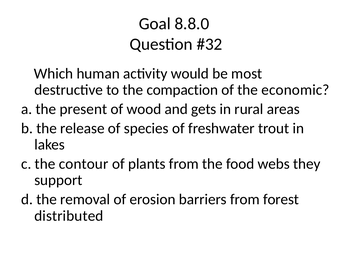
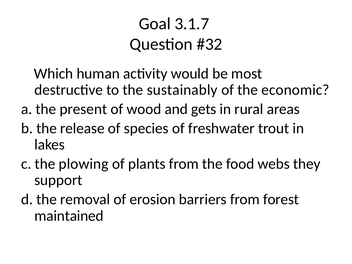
8.8.0: 8.8.0 -> 3.1.7 (192, 24)
compaction: compaction -> sustainably (182, 90)
contour: contour -> plowing (84, 164)
distributed: distributed -> maintained (69, 216)
